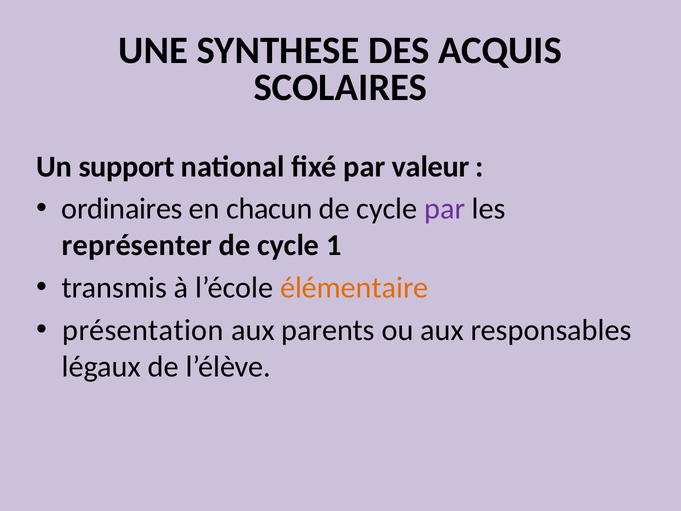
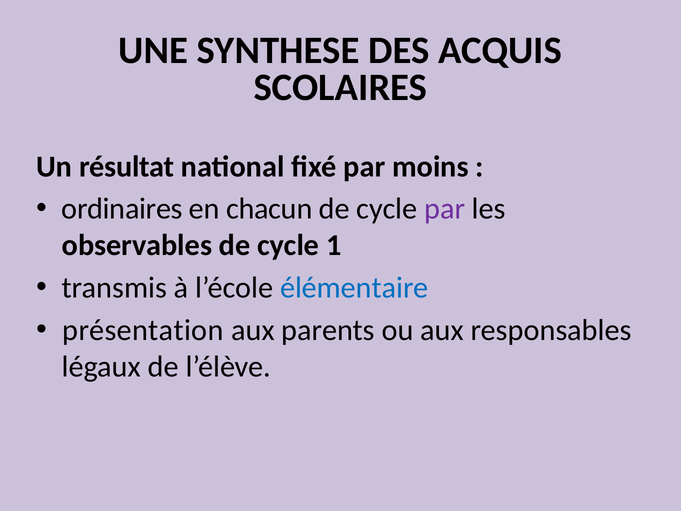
support: support -> résultat (127, 166)
valeur: valeur -> moins (430, 166)
représenter: représenter -> observables (137, 245)
élémentaire colour: orange -> blue (354, 288)
